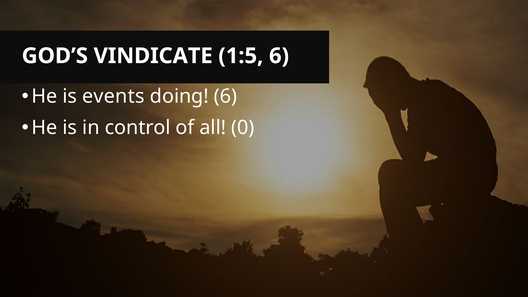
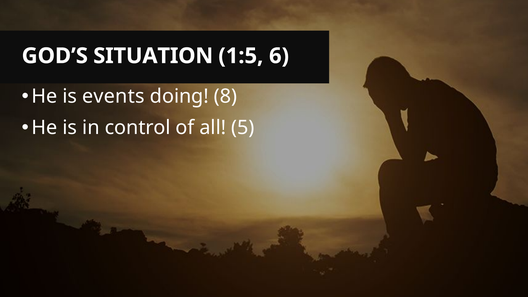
VINDICATE: VINDICATE -> SITUATION (153, 56)
doing 6: 6 -> 8 (226, 96)
0: 0 -> 5 (243, 128)
